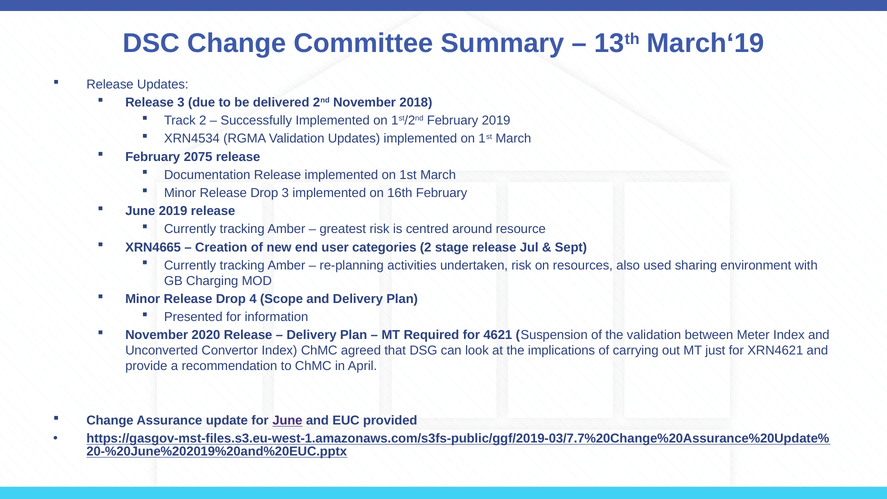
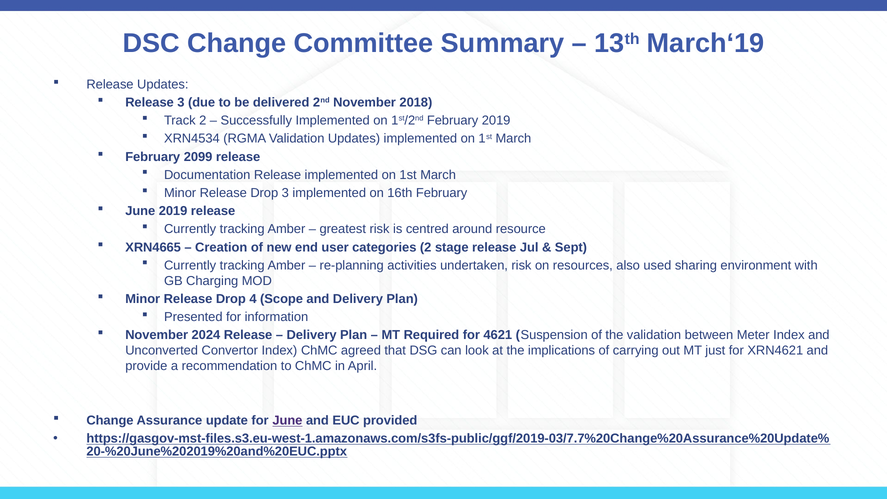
2075: 2075 -> 2099 (198, 157)
2020: 2020 -> 2024 (206, 335)
